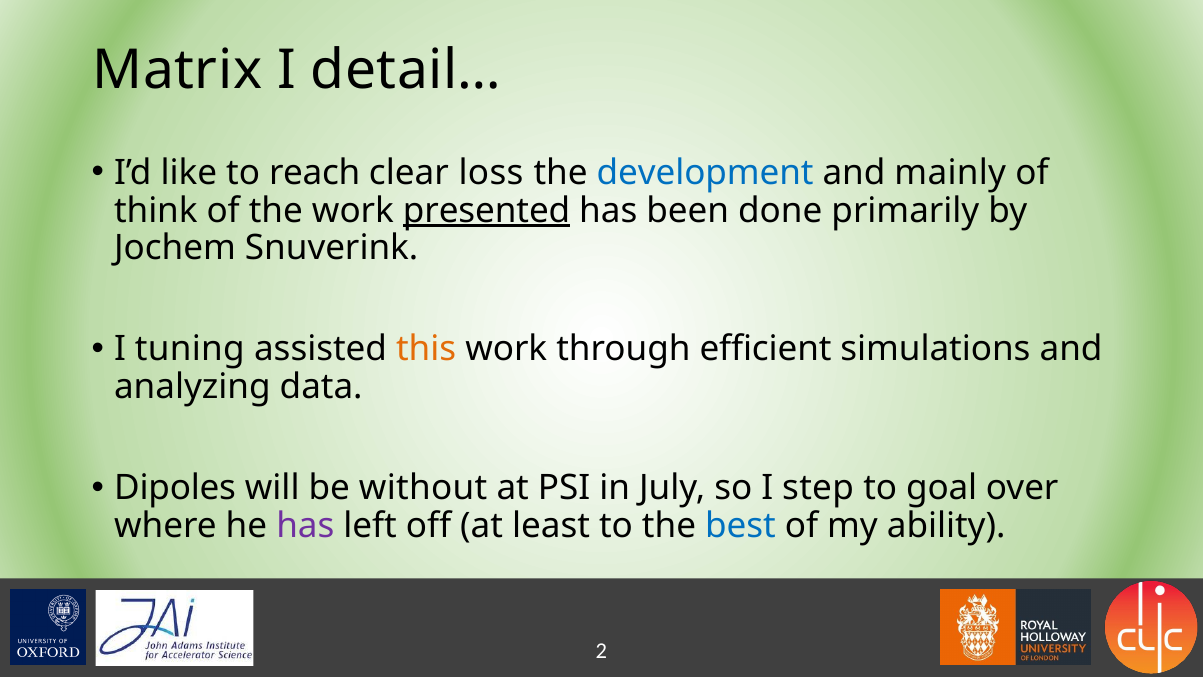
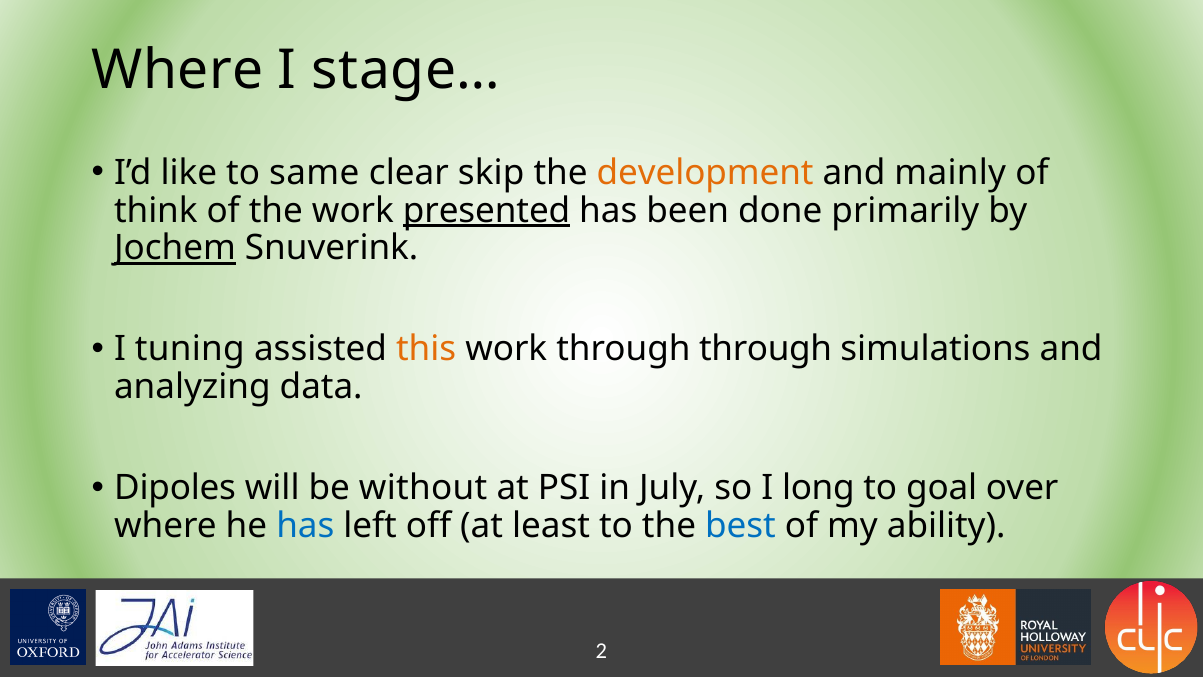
Matrix: Matrix -> Where (177, 70)
detail…: detail… -> stage… (406, 70)
reach: reach -> same (314, 172)
loss: loss -> skip (491, 172)
development colour: blue -> orange (705, 172)
Jochem underline: none -> present (175, 248)
through efficient: efficient -> through (766, 349)
step: step -> long (818, 488)
has colour: purple -> blue (305, 526)
